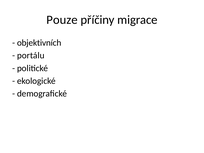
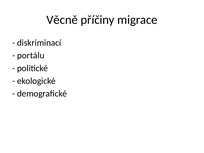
Pouze: Pouze -> Věcně (62, 20)
objektivních: objektivních -> diskriminací (39, 43)
